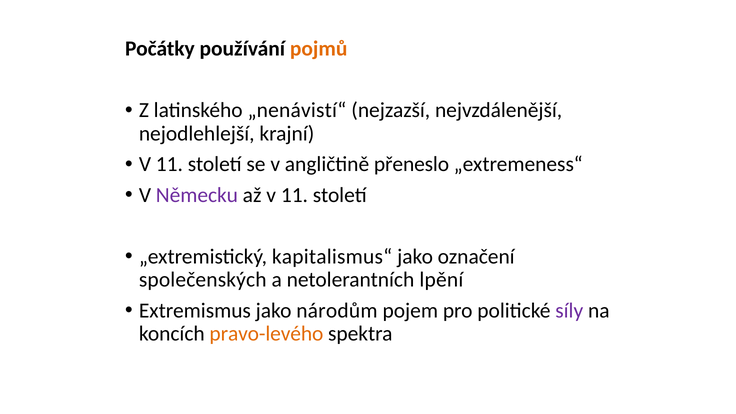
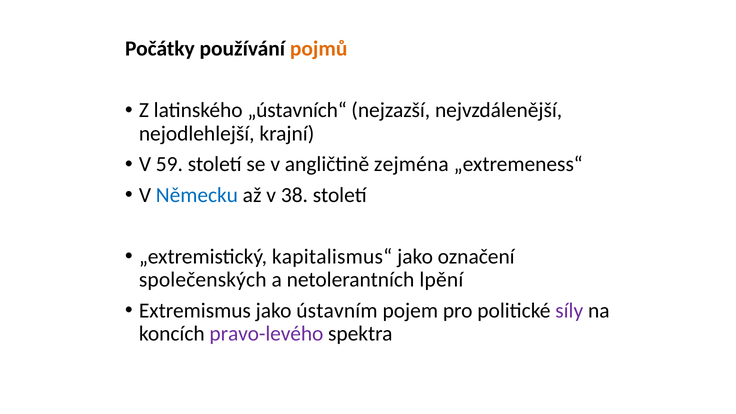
„nenávistí“: „nenávistí“ -> „ústavních“ (297, 110)
11: 11 -> 59 (169, 164)
přeneslo: přeneslo -> zejména (411, 164)
Německu colour: purple -> blue (197, 195)
až v 11: 11 -> 38 (294, 195)
národům: národům -> ústavním (337, 311)
pravo-levého colour: orange -> purple (266, 334)
